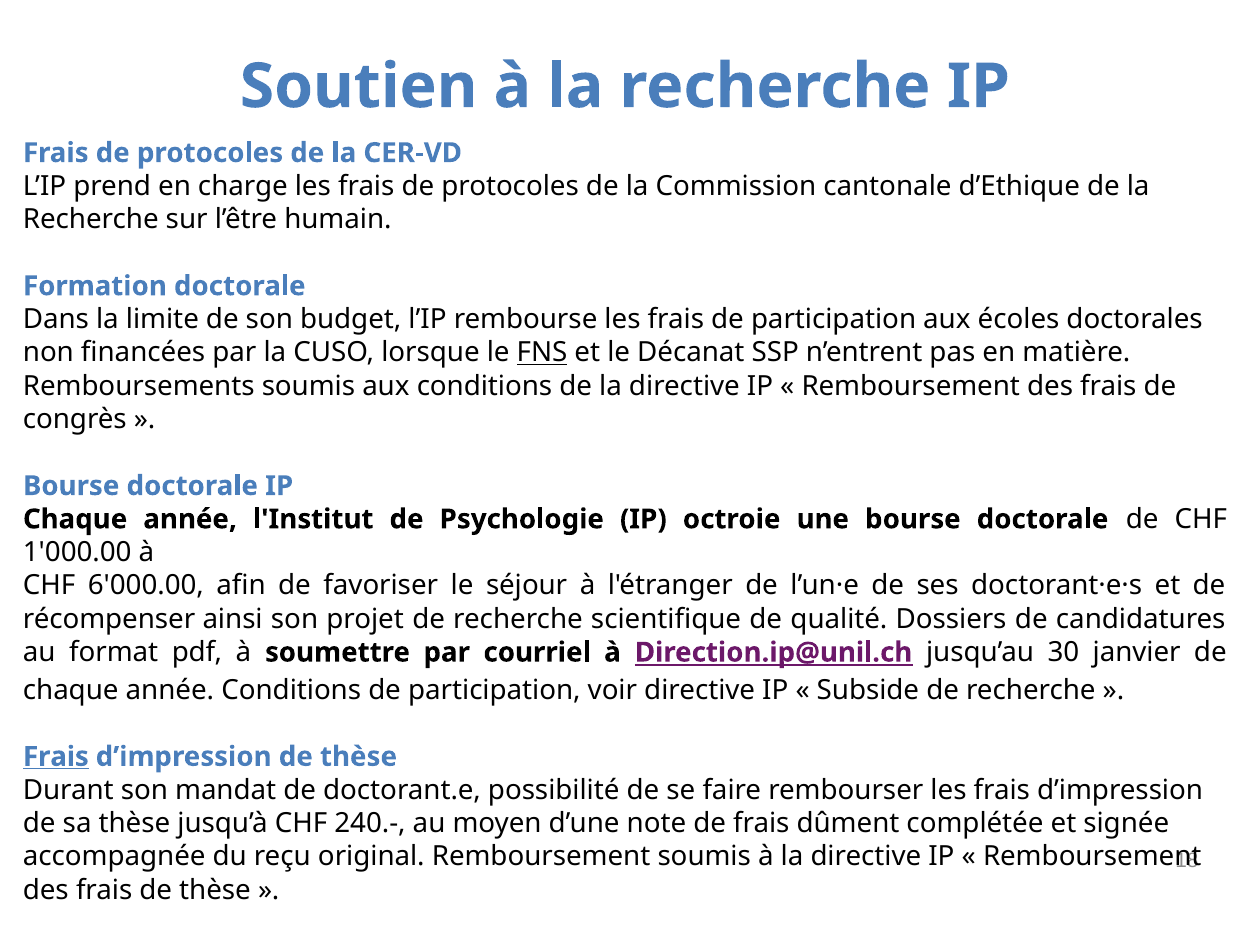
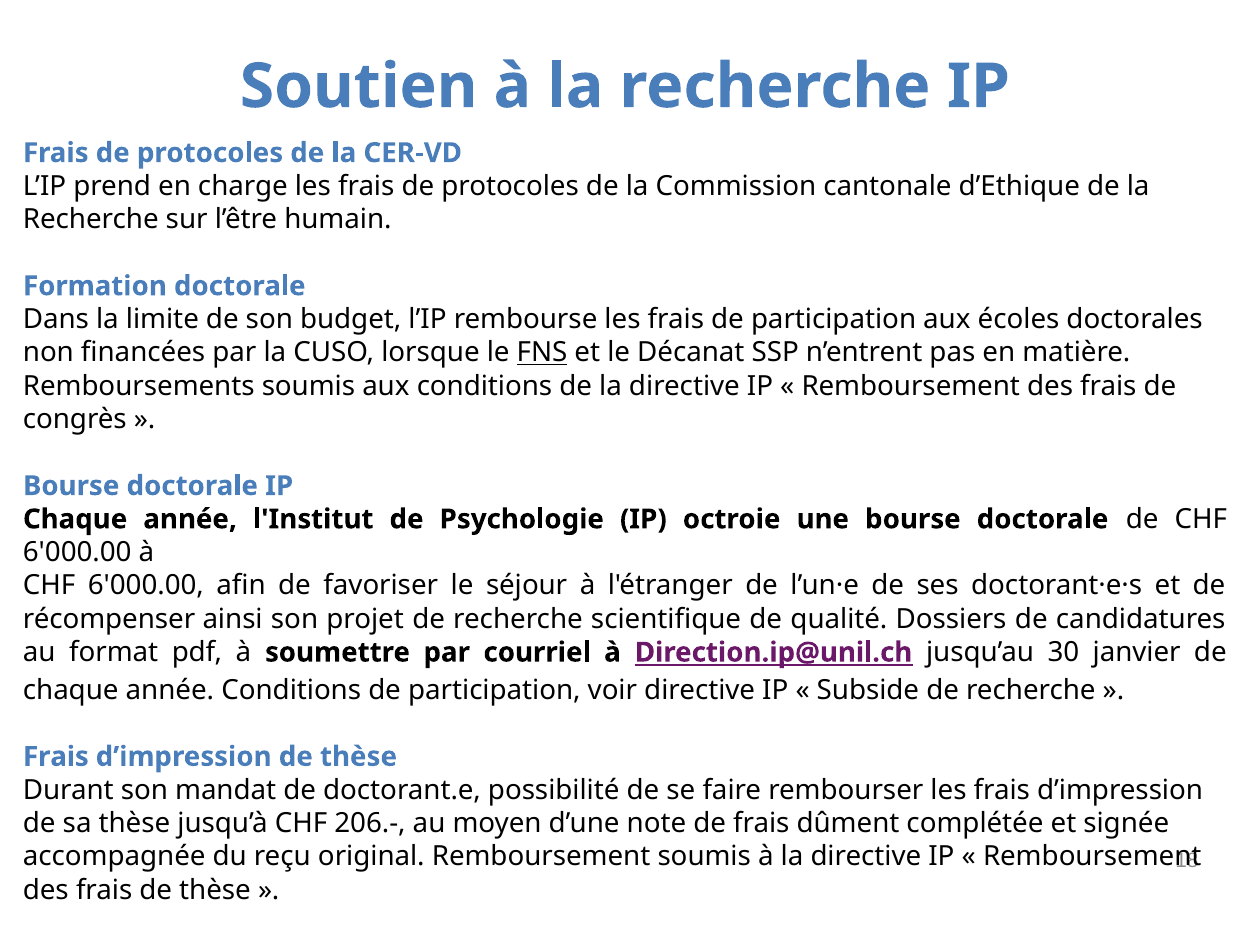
1'000.00: 1'000.00 -> 6'000.00 (77, 553)
Frais underline: present -> none (56, 757)
240.-: 240.- -> 206.- (370, 824)
